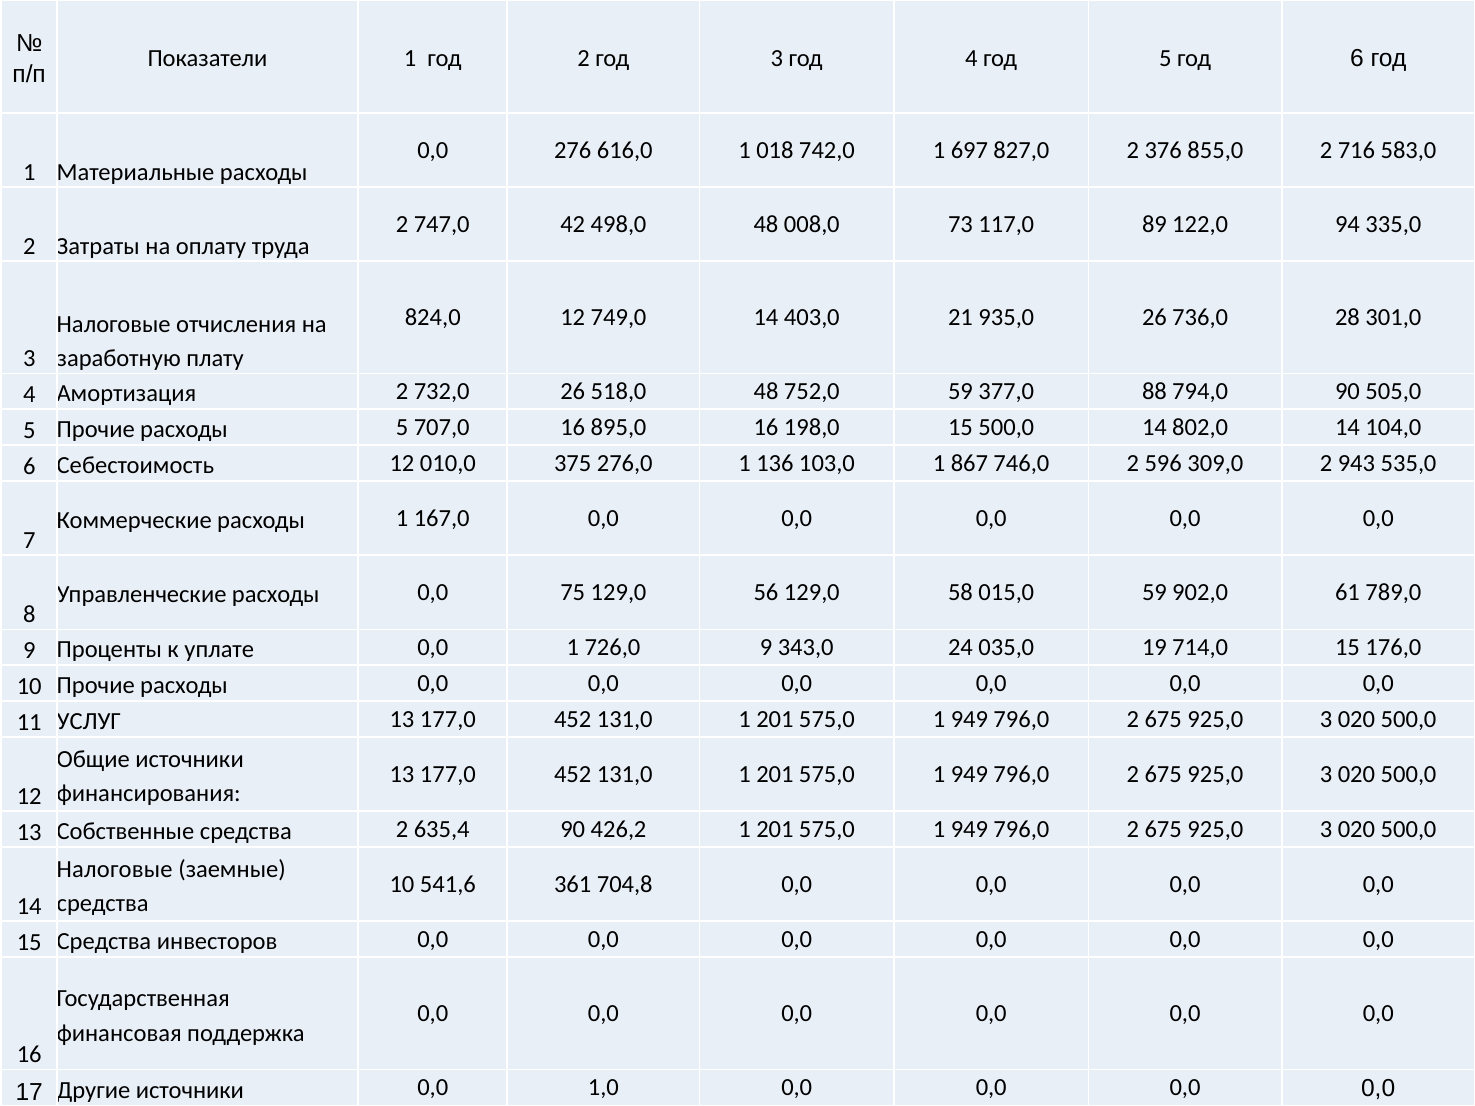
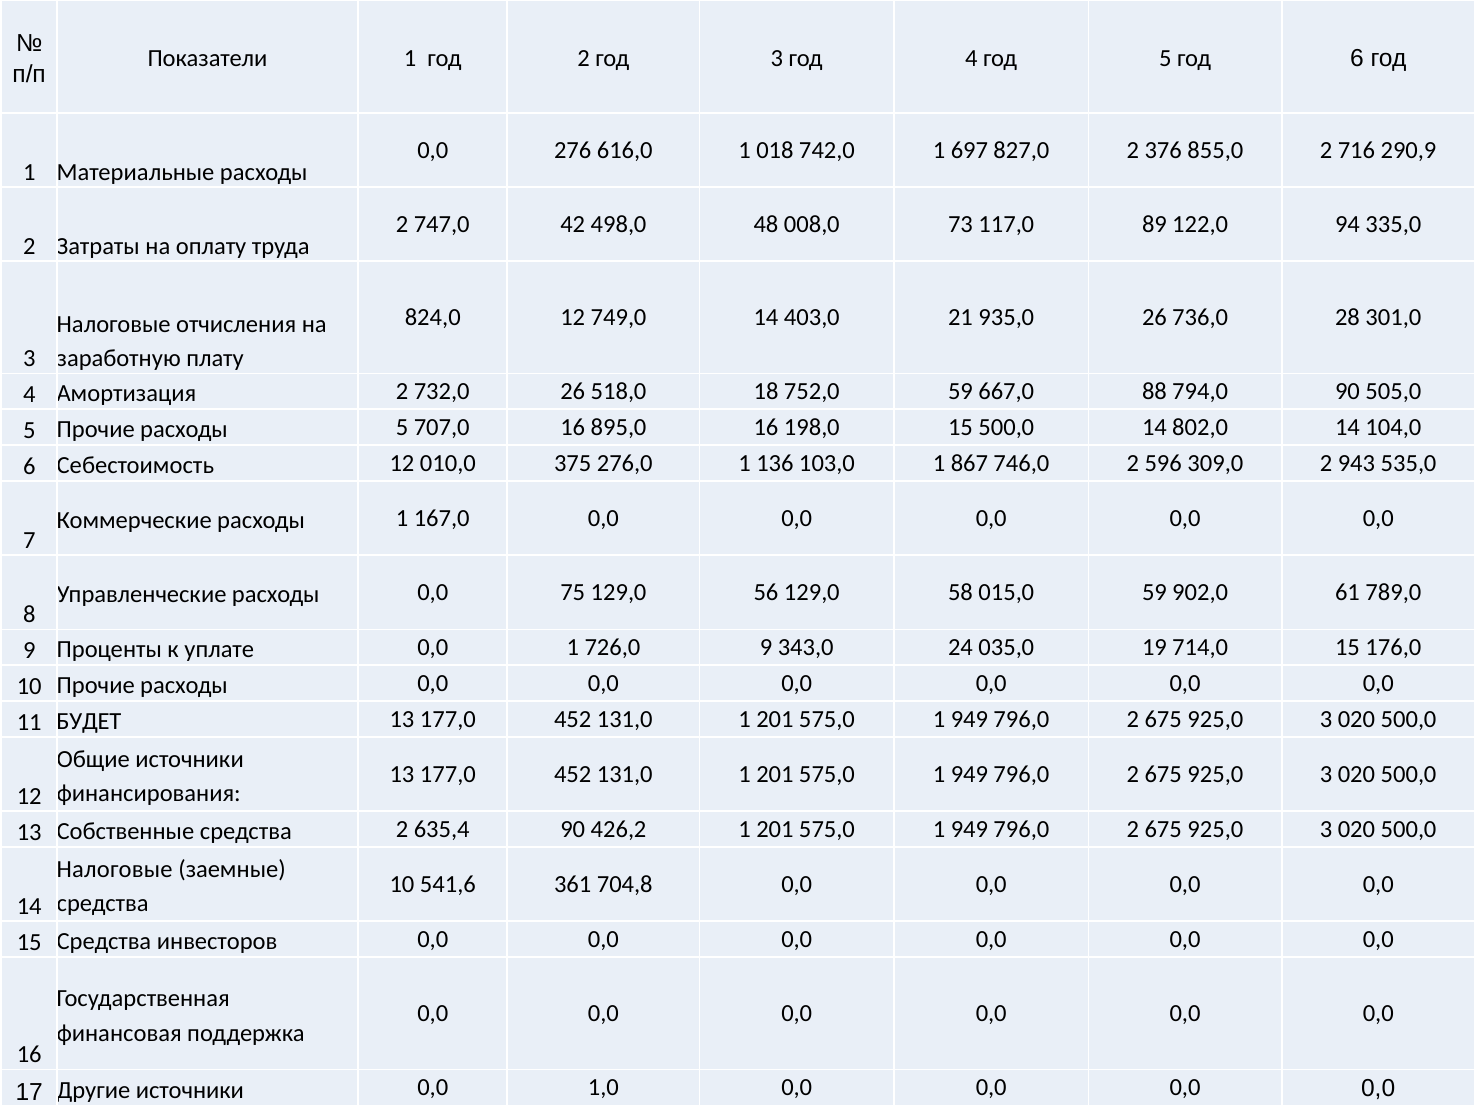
583,0: 583,0 -> 290,9 (1408, 150)
518,0 48: 48 -> 18 (766, 392)
377,0: 377,0 -> 667,0 (1006, 392)
УСЛУГ: УСЛУГ -> БУДЕТ (89, 722)
